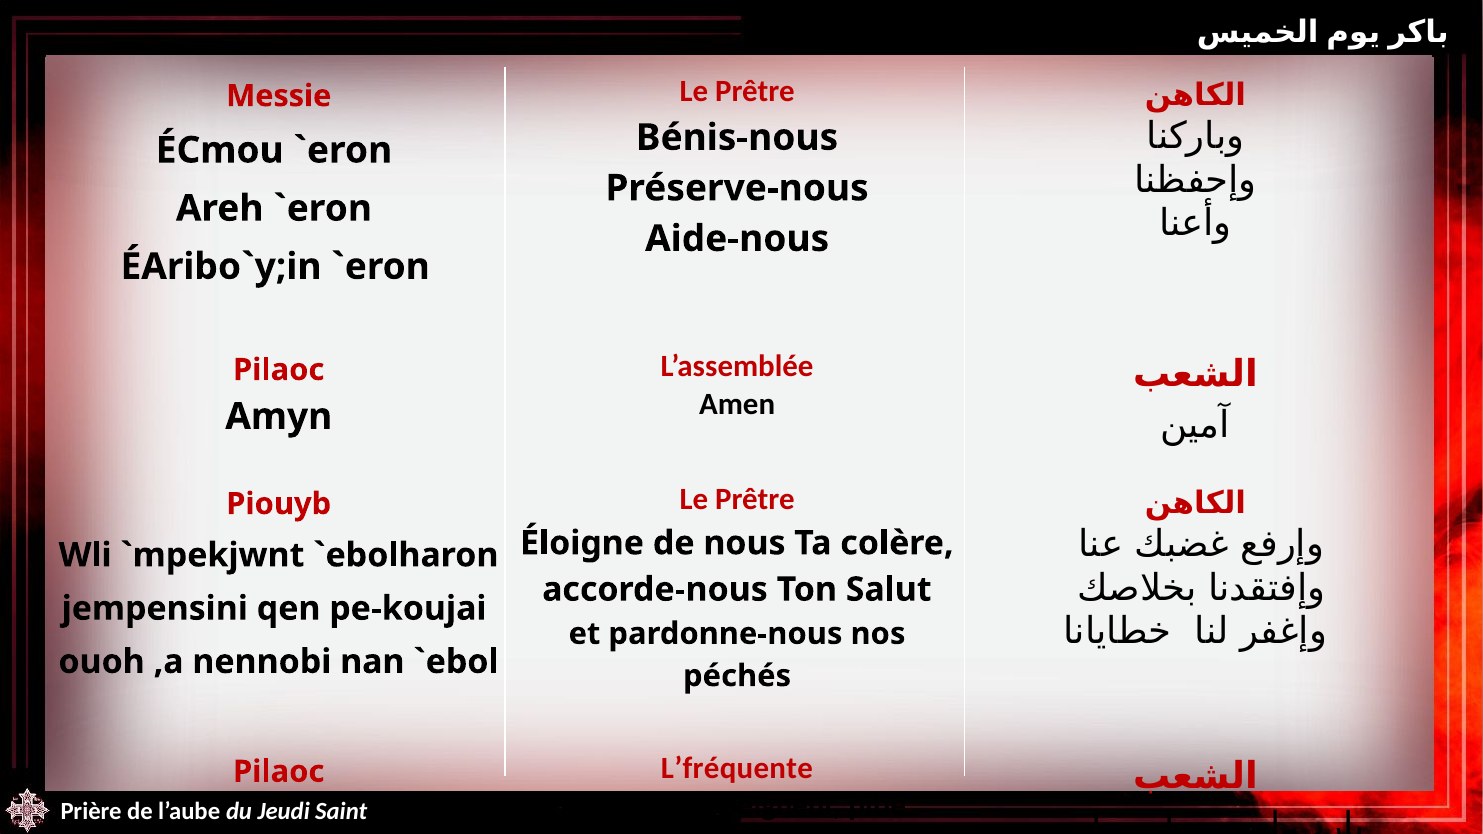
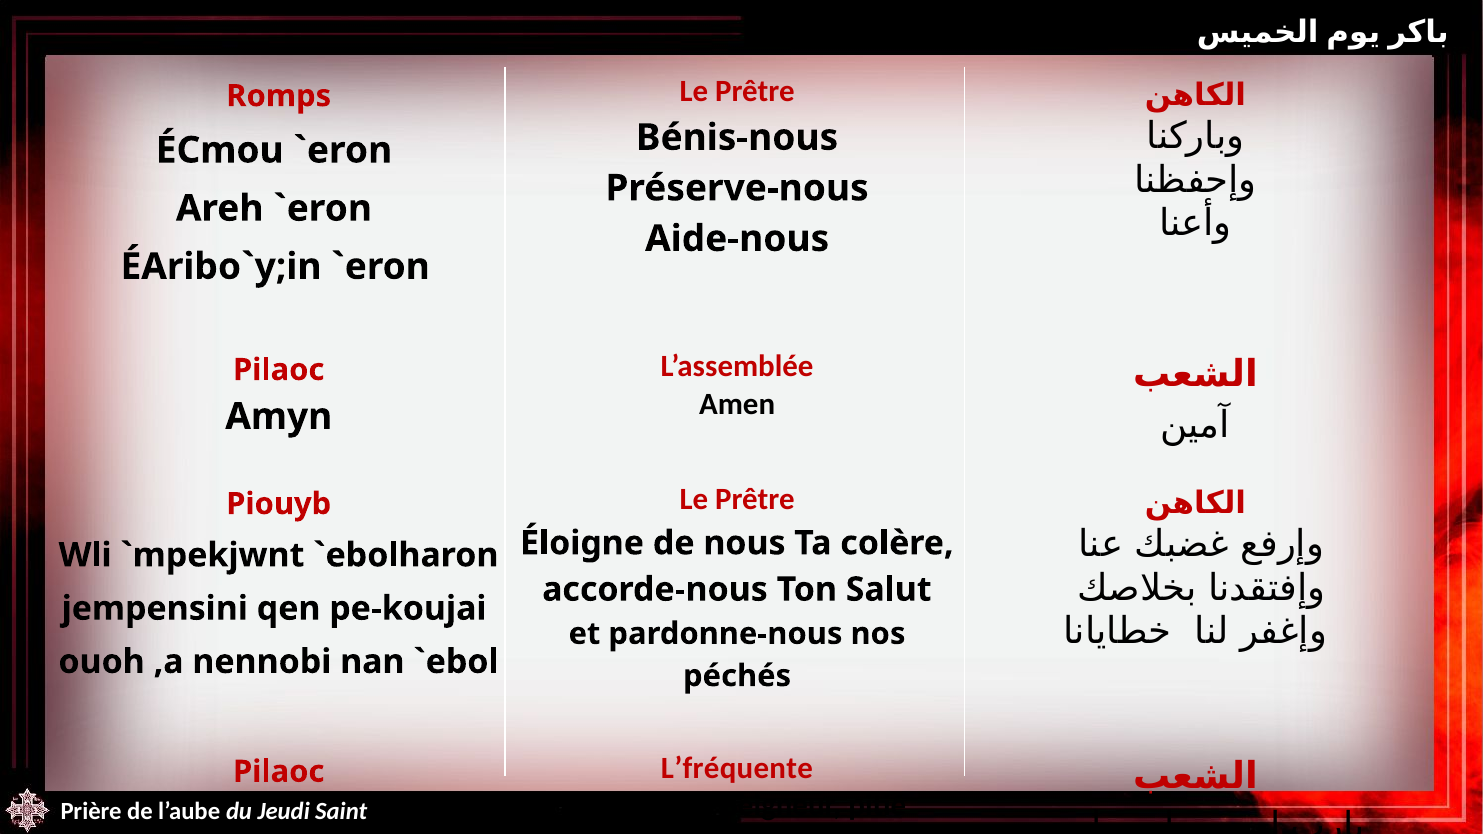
Messie: Messie -> Romps (279, 96)
